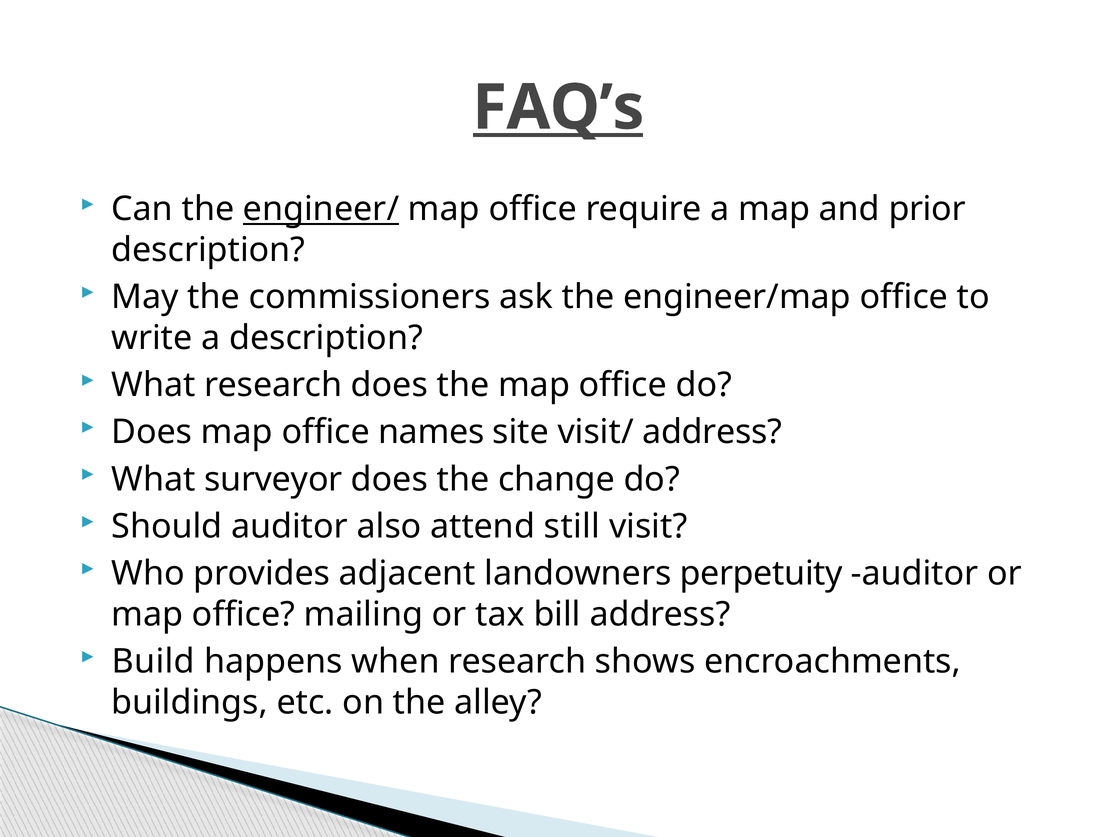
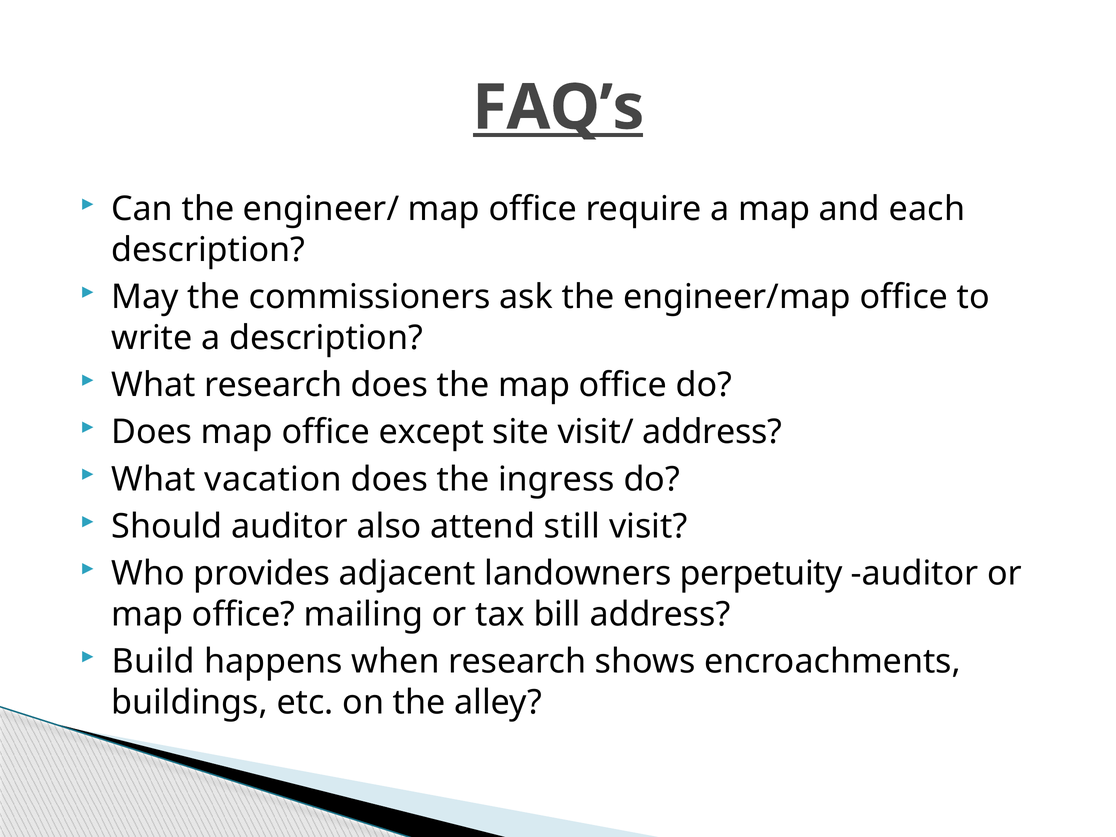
engineer/ underline: present -> none (321, 209)
prior: prior -> each (927, 209)
names: names -> except (431, 432)
surveyor: surveyor -> vacation (273, 479)
change: change -> ingress (556, 479)
